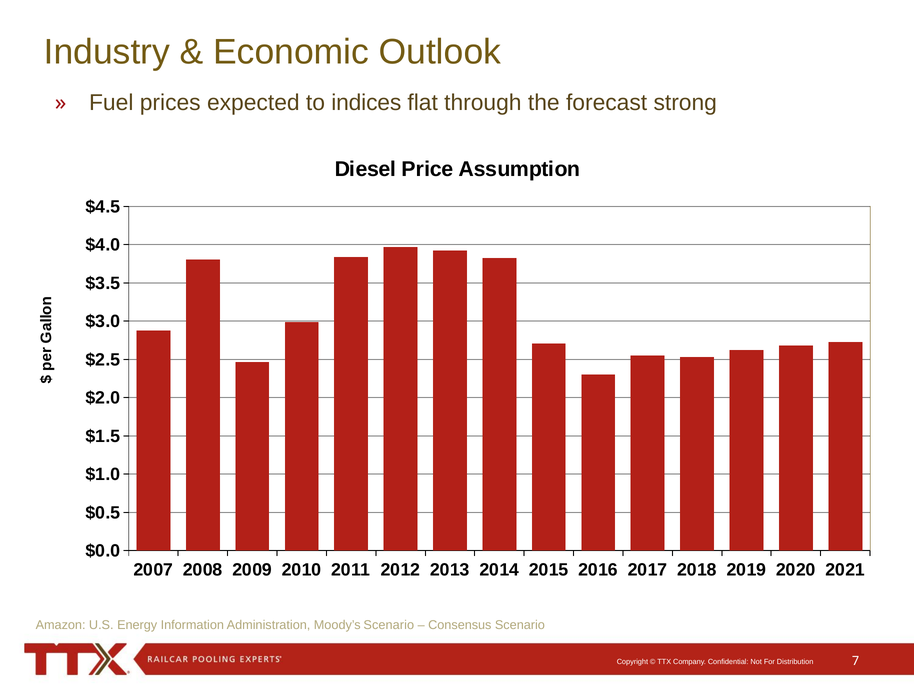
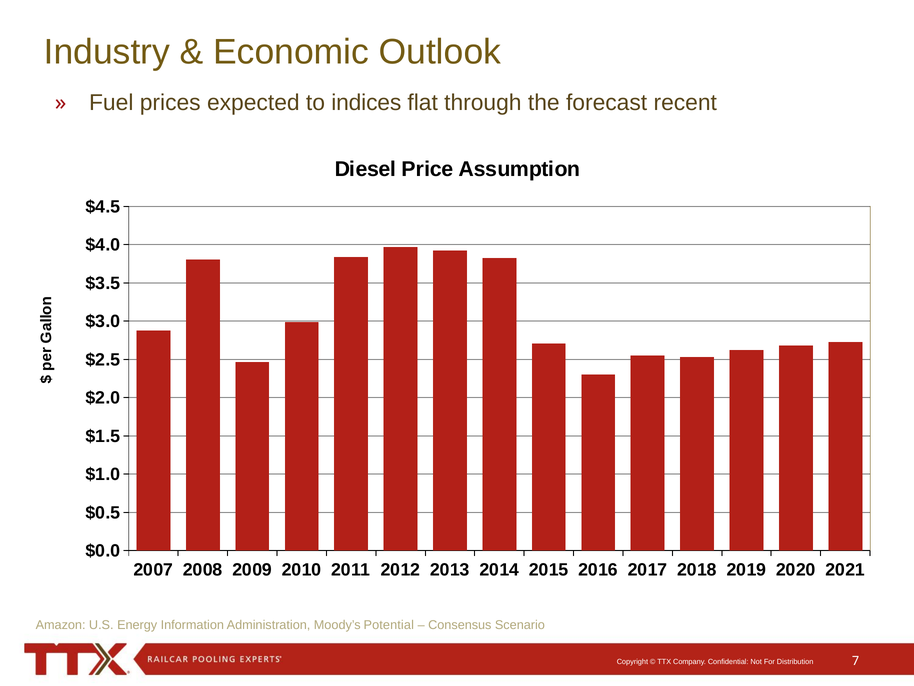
strong: strong -> recent (685, 103)
Moody’s Scenario: Scenario -> Potential (389, 624)
